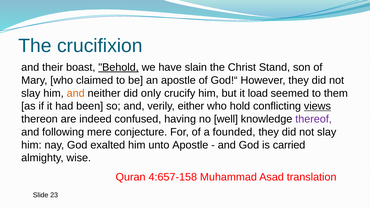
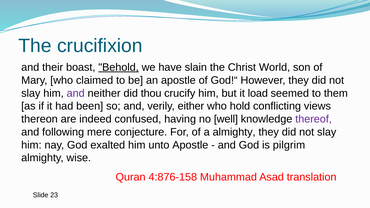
Stand: Stand -> World (275, 67)
and colour: orange -> purple (76, 93)
only: only -> thou (151, 93)
views underline: present -> none (317, 106)
a founded: founded -> almighty (234, 132)
carried: carried -> pilgrim (289, 145)
4:657-158: 4:657-158 -> 4:876-158 (173, 177)
